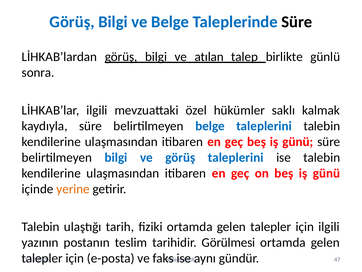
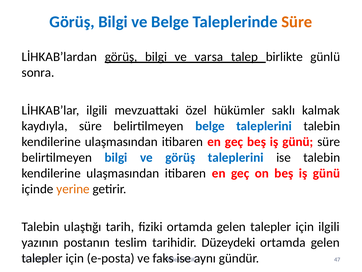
Süre colour: black -> orange (297, 22)
atılan: atılan -> varsa (209, 57)
Görülmesi: Görülmesi -> Düzeydeki (228, 242)
